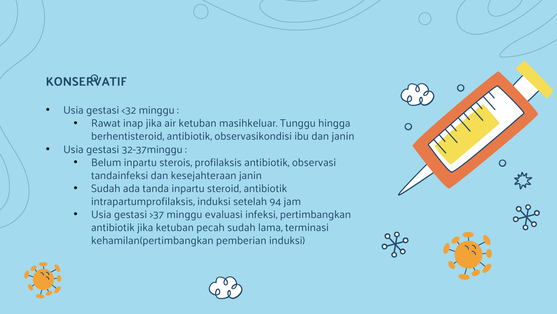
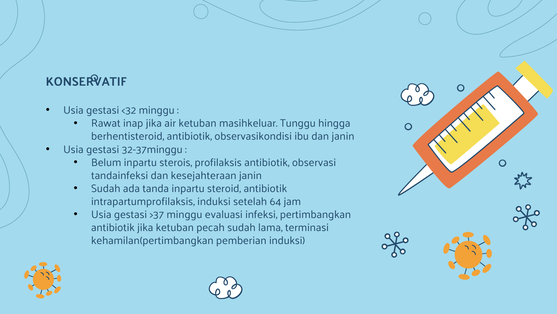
94: 94 -> 64 (275, 201)
